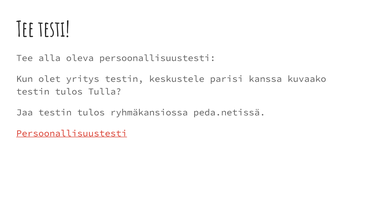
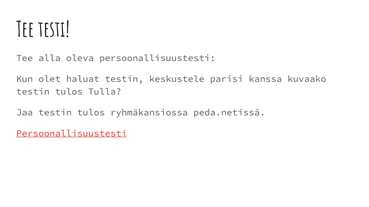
yritys: yritys -> haluat (83, 79)
